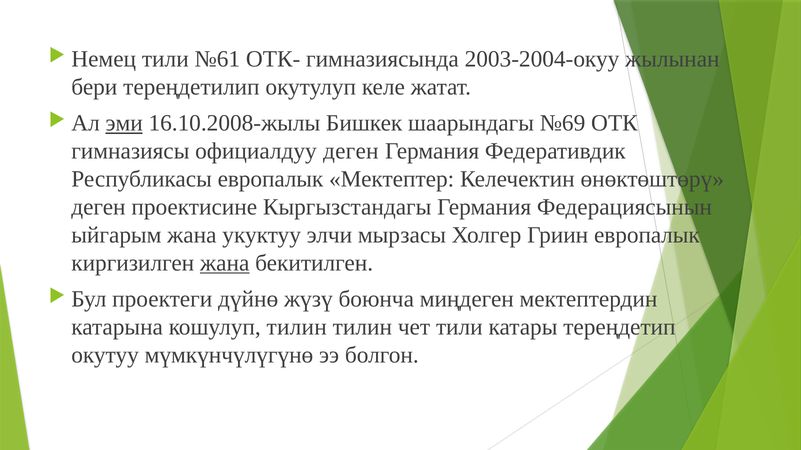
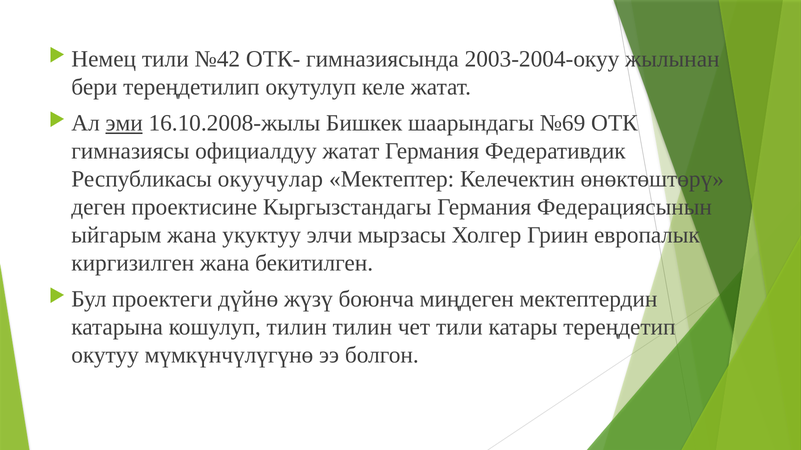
№61: №61 -> №42 (217, 59)
официалдуу деген: деген -> жатат (351, 151)
Республикасы европалык: европалык -> окуучулар (270, 179)
жана underline: present -> none (225, 263)
